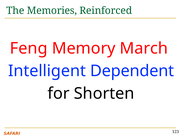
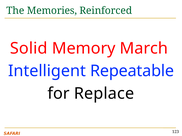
Feng: Feng -> Solid (29, 48)
Dependent: Dependent -> Repeatable (132, 71)
Shorten: Shorten -> Replace (104, 94)
